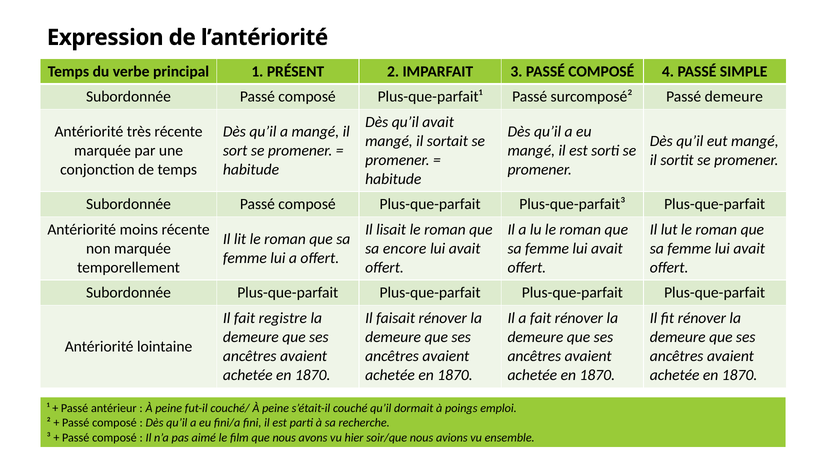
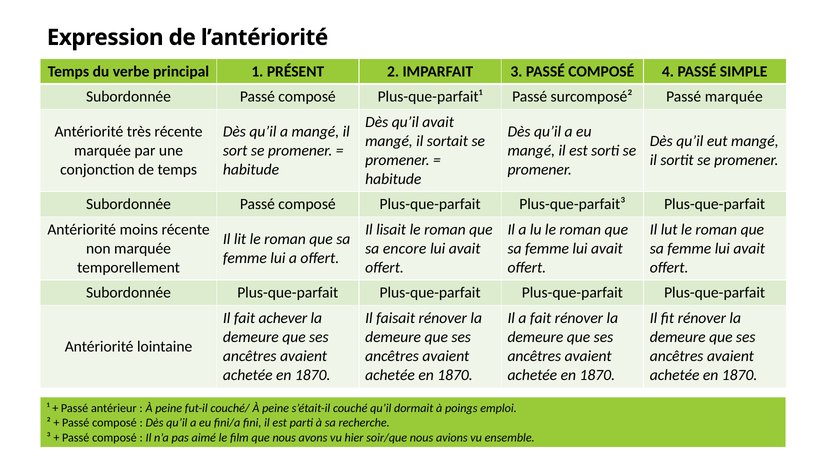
Passé demeure: demeure -> marquée (734, 97)
registre: registre -> achever (283, 318)
